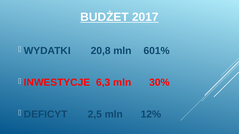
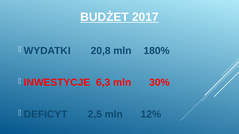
601%: 601% -> 180% (157, 51)
